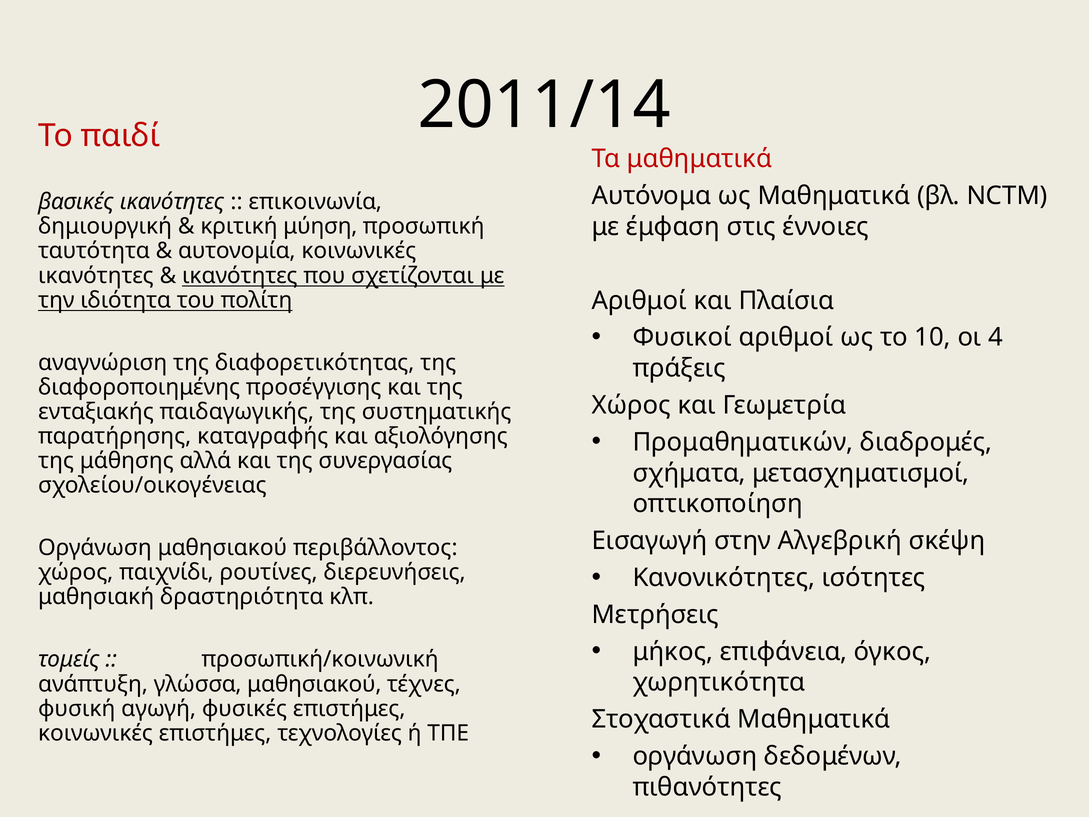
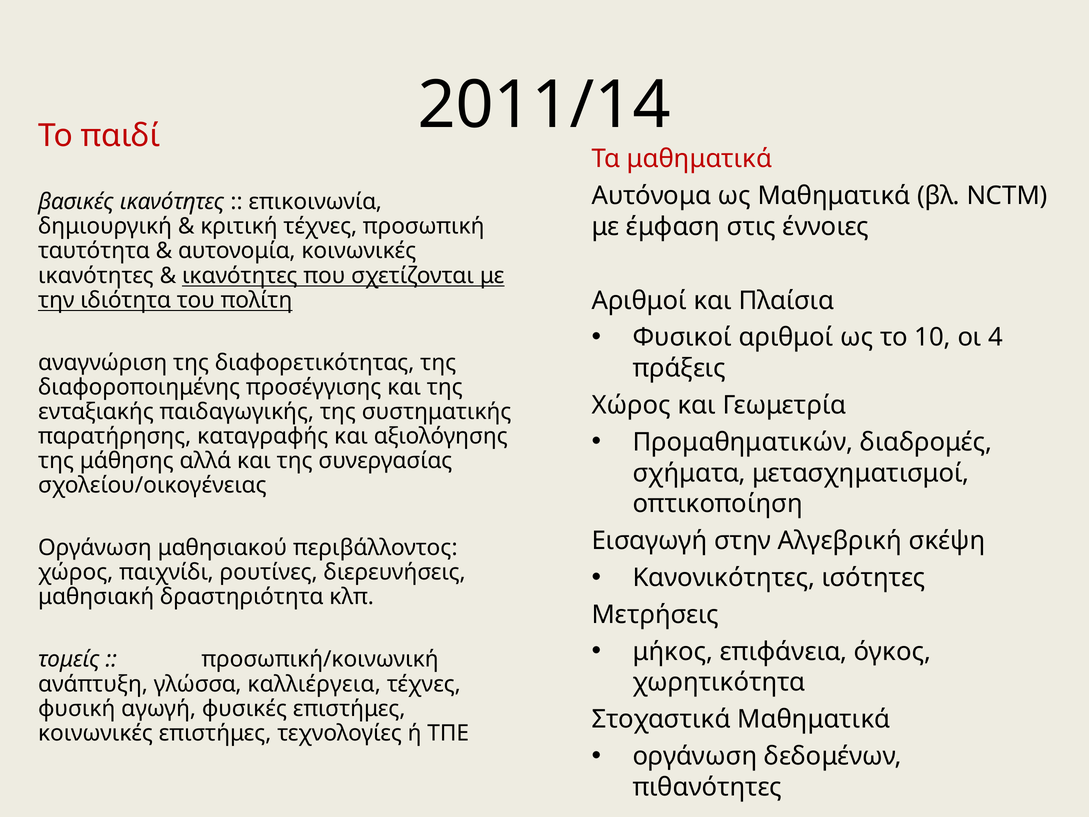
κριτική μύηση: μύηση -> τέχνες (320, 226)
γλώσσα μαθησιακού: μαθησιακού -> καλλιέργεια (314, 684)
